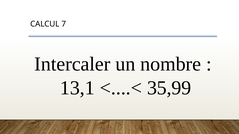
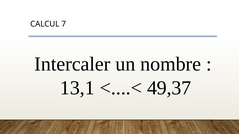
35,99: 35,99 -> 49,37 (169, 88)
